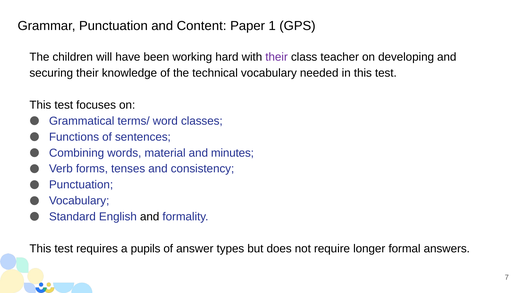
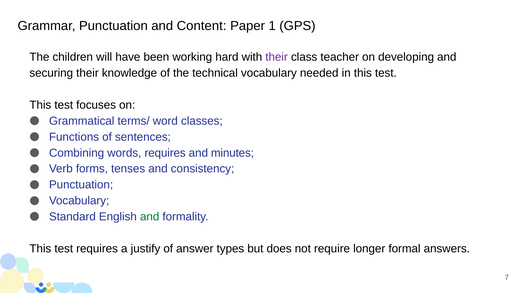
words material: material -> requires (165, 153)
and colour: black -> green (150, 217)
pupils: pupils -> justify (145, 249)
